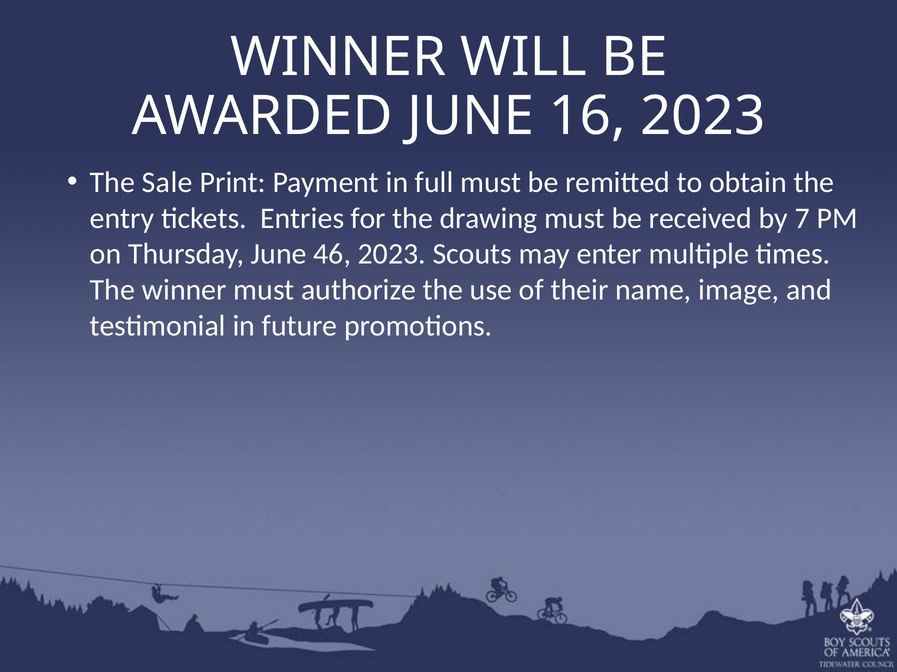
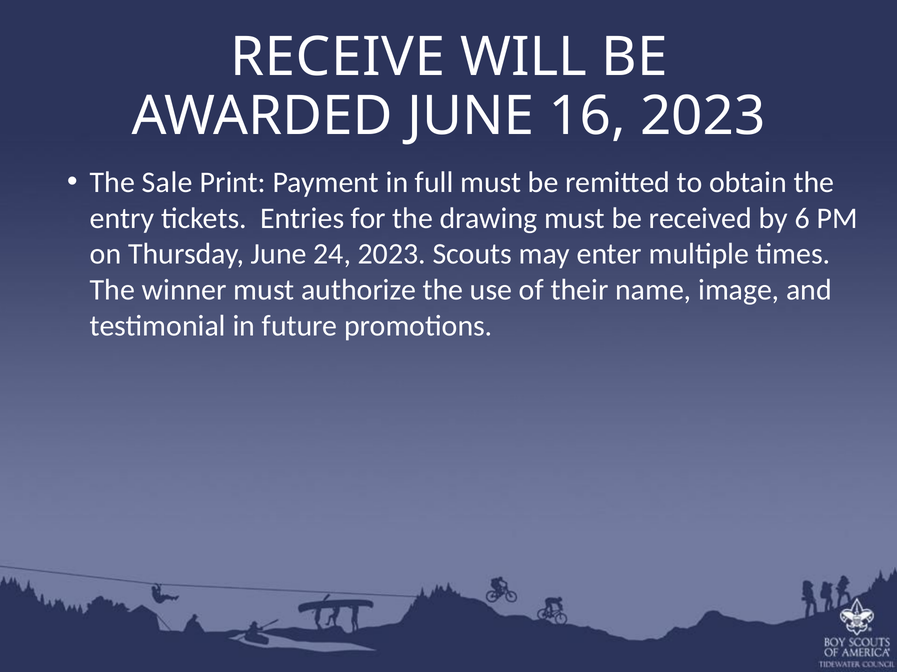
WINNER: WINNER -> RECEIVE (338, 57)
7: 7 -> 6 (802, 218)
46: 46 -> 24 (332, 254)
